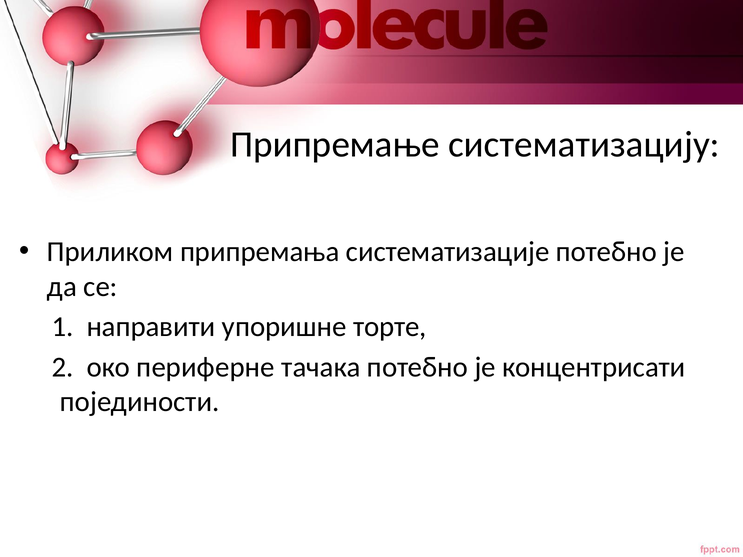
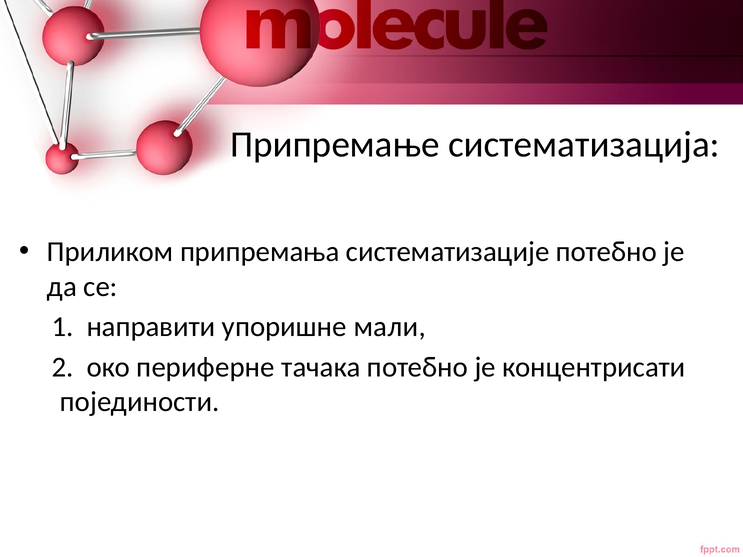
систематизацију: систематизацију -> систематизација (584, 145)
торте: торте -> мали (390, 327)
